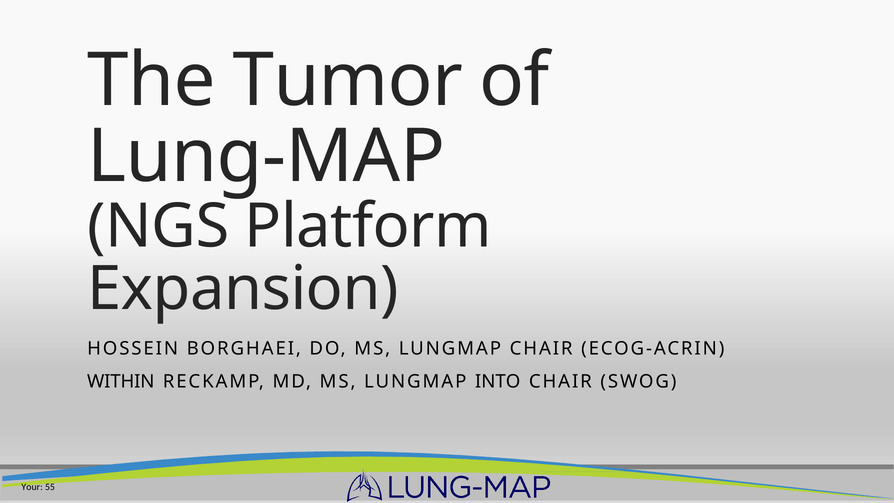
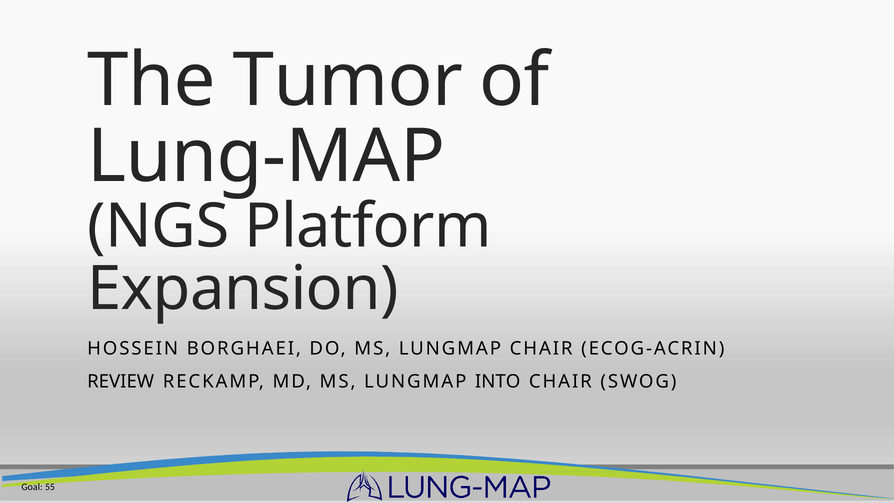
WITHIN: WITHIN -> REVIEW (121, 382)
Your: Your -> Goal (32, 487)
